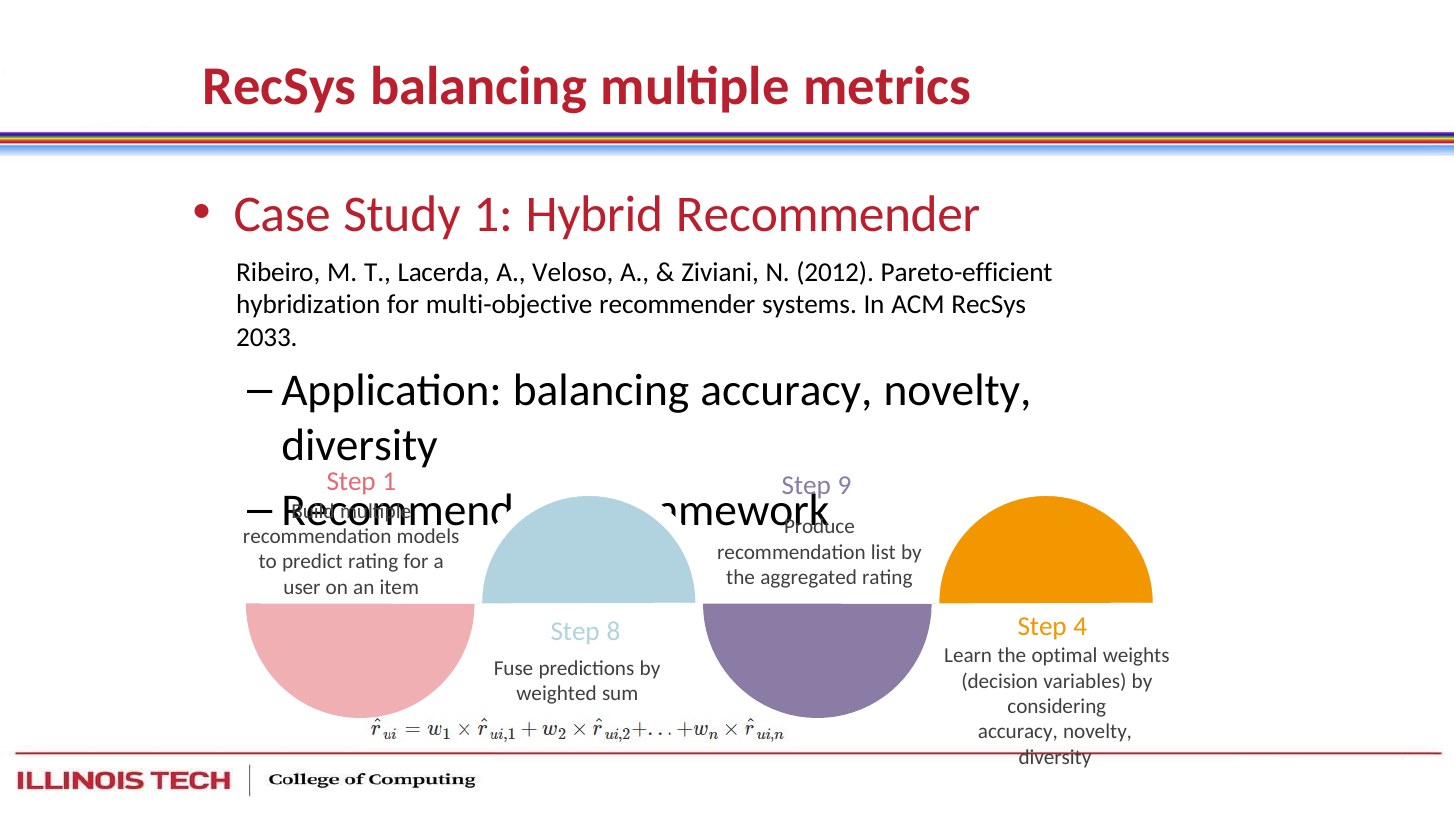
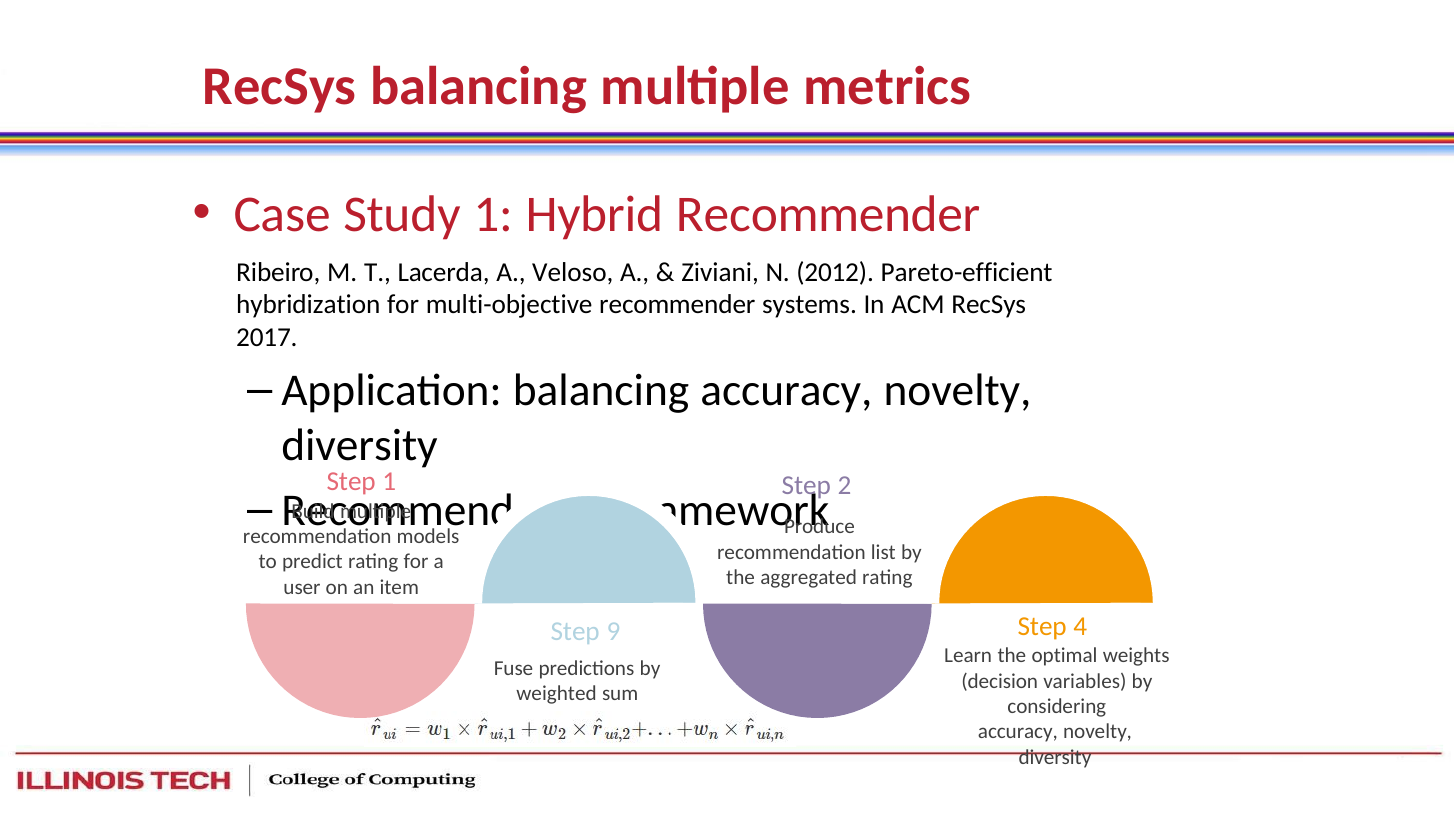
2033: 2033 -> 2017 (267, 337)
9: 9 -> 2 (845, 485)
8: 8 -> 9 (613, 631)
